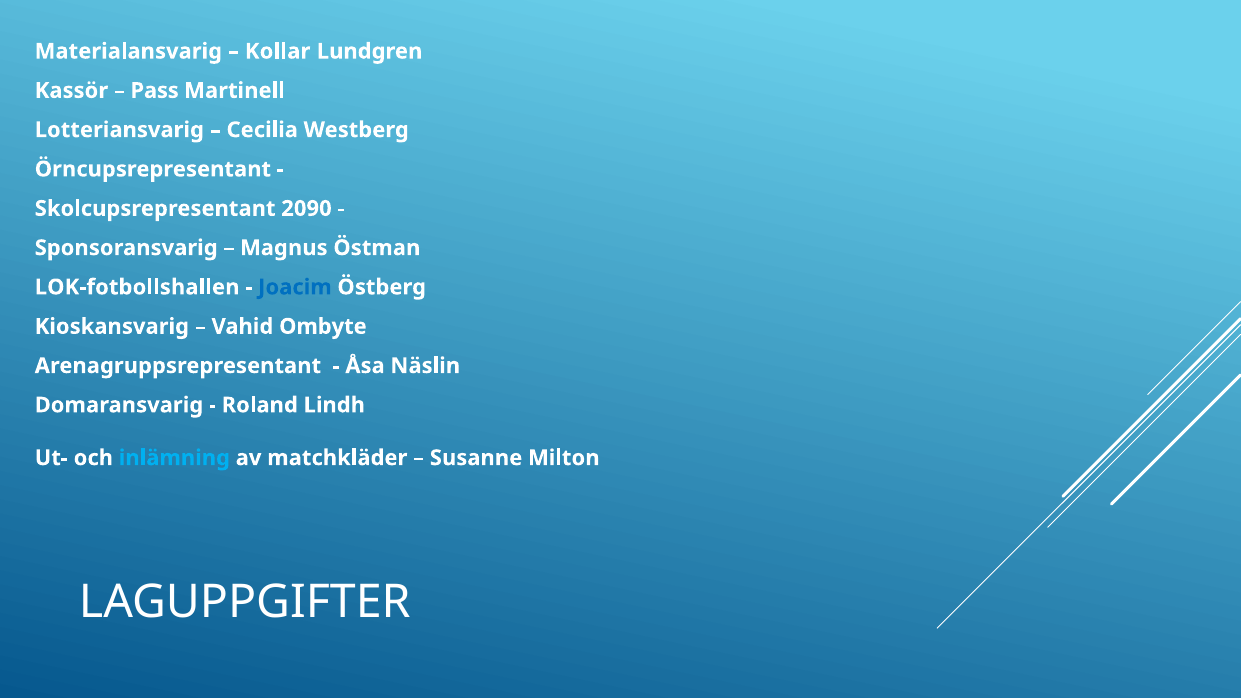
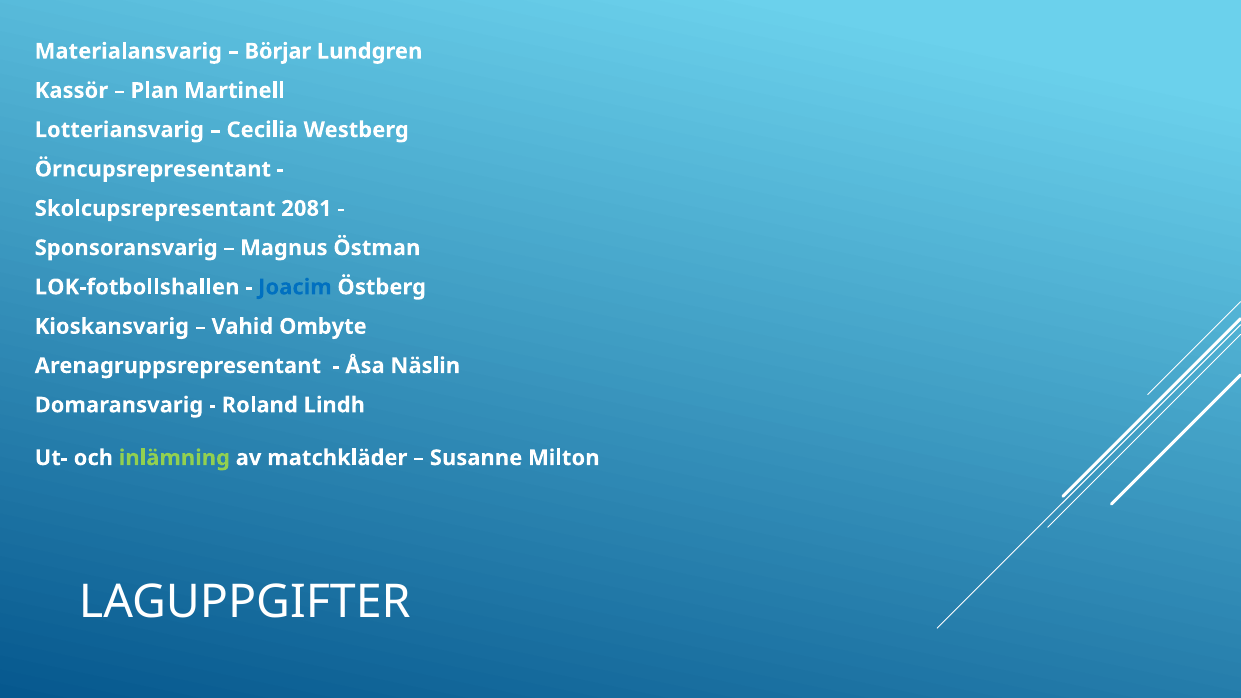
Kollar: Kollar -> Börjar (278, 51)
Pass: Pass -> Plan (154, 91)
2090: 2090 -> 2081 (306, 209)
inlämning colour: light blue -> light green (174, 458)
